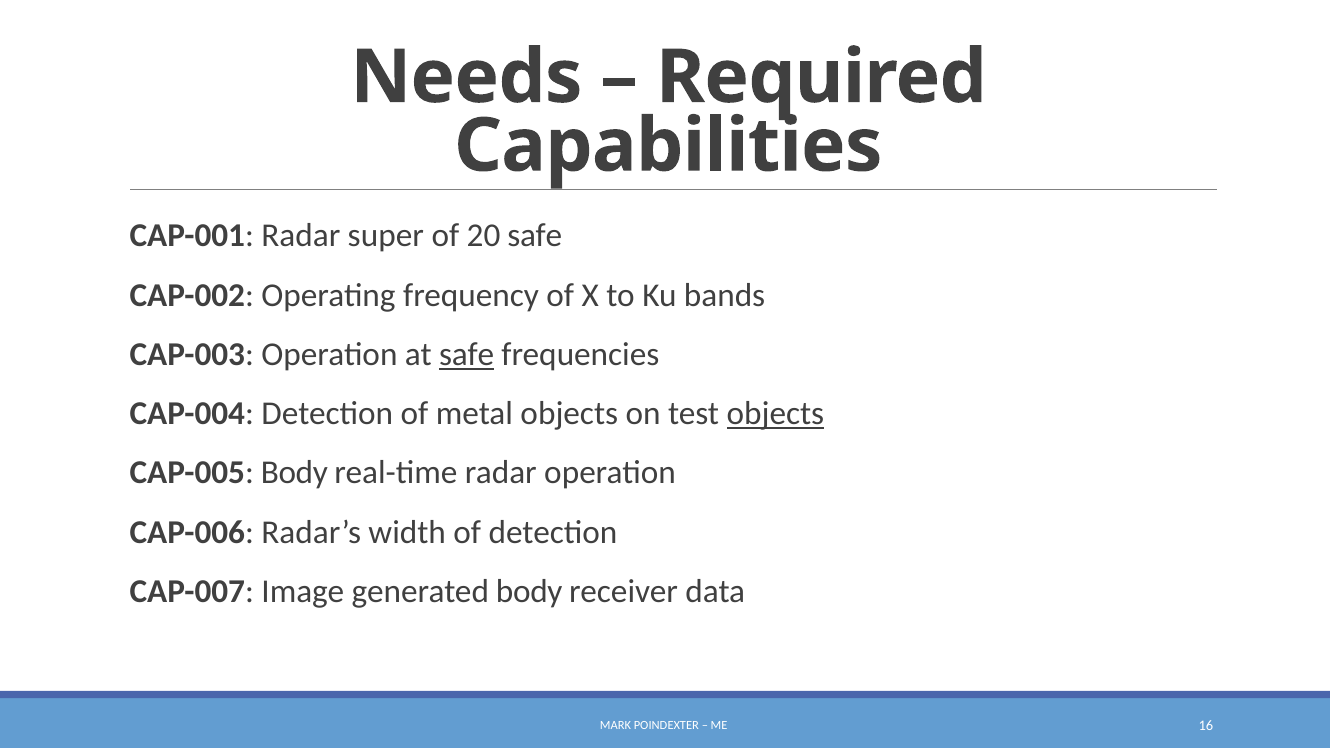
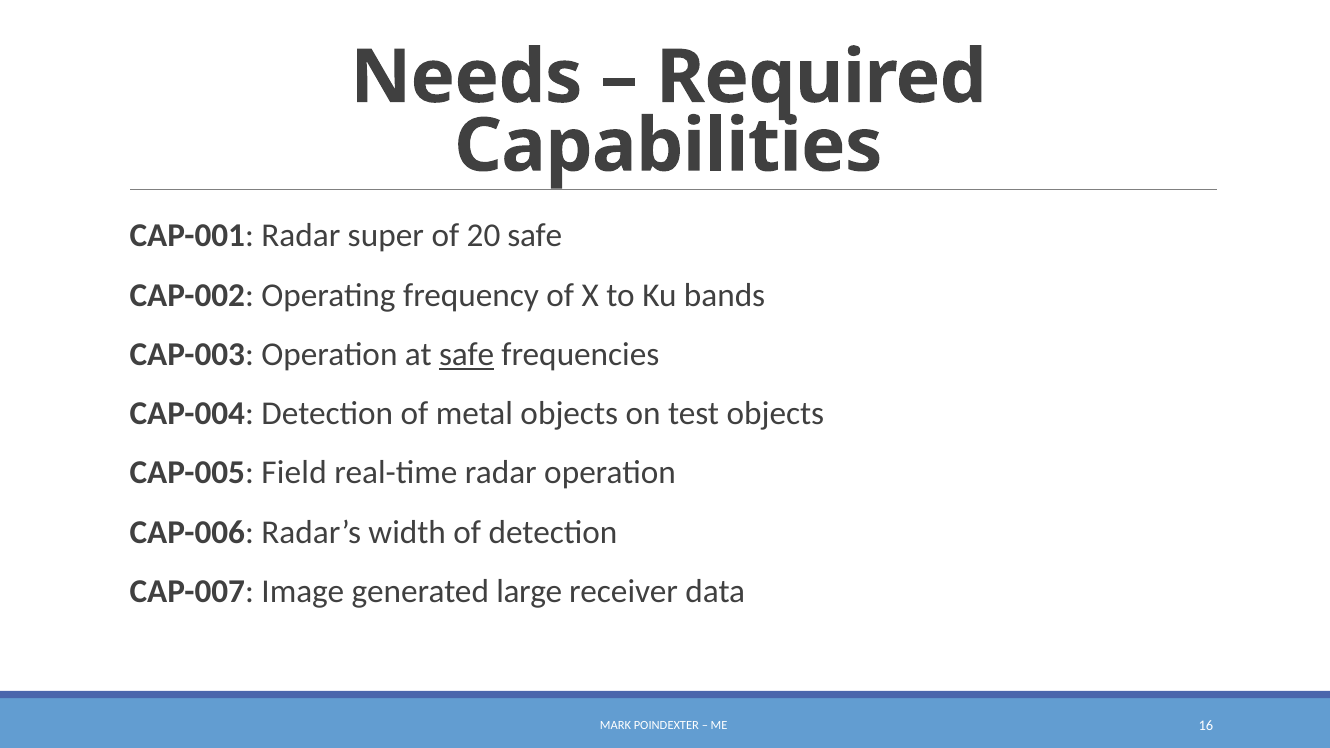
objects underline: present -> none (775, 414)
CAP-005 Body: Body -> Field (294, 473)
generated body: body -> large (529, 592)
